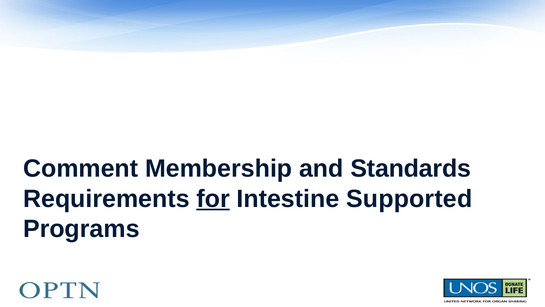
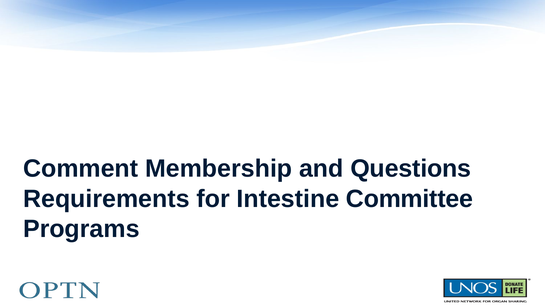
Standards: Standards -> Questions (411, 169)
for underline: present -> none (213, 198)
Supported: Supported -> Committee (409, 198)
